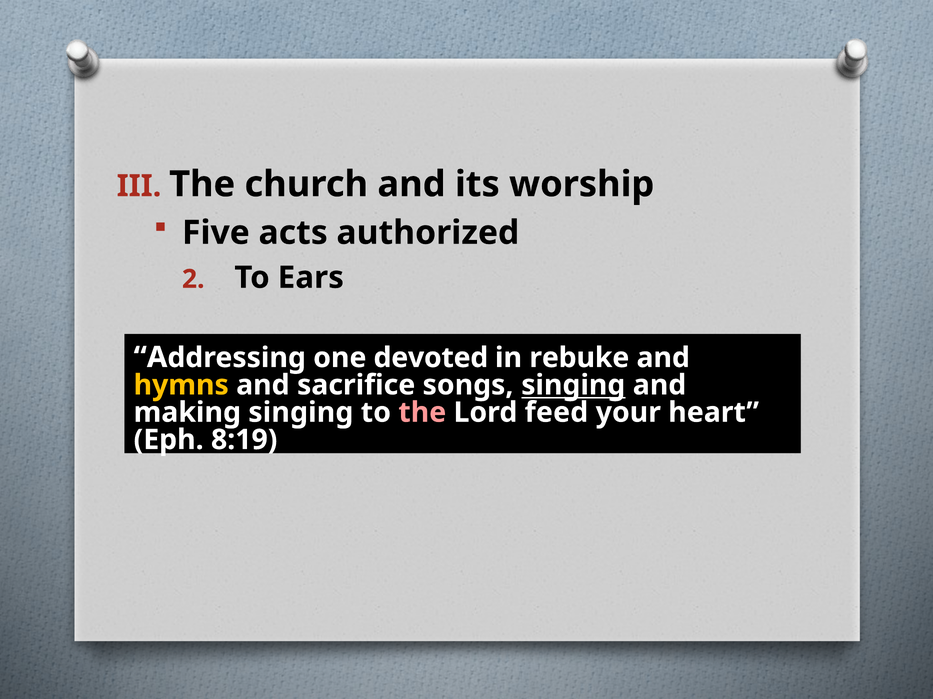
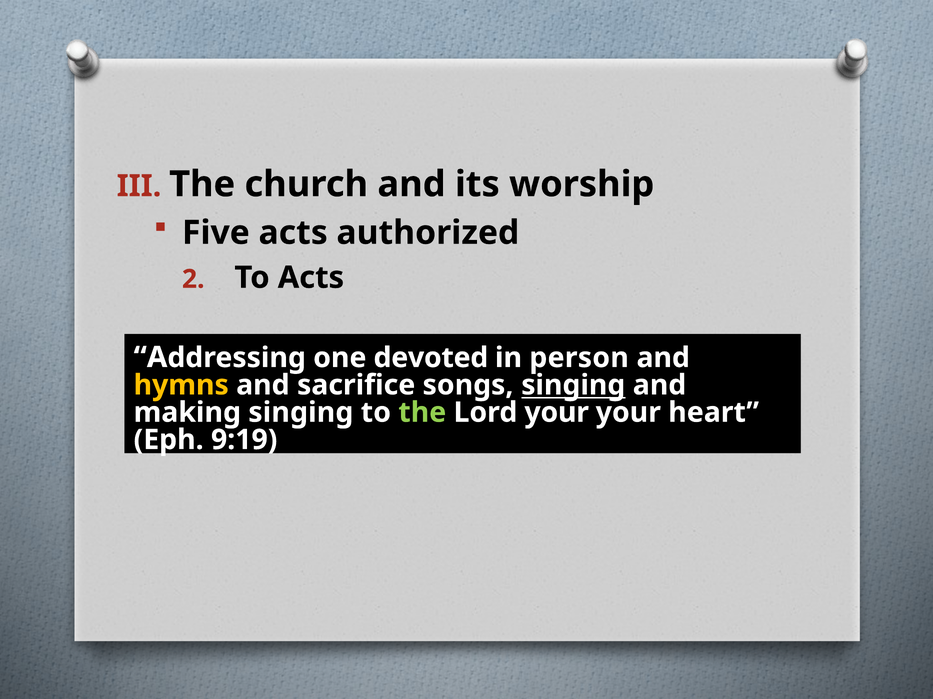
To Ears: Ears -> Acts (311, 278)
rebuke: rebuke -> person (579, 358)
the colour: pink -> light green (422, 413)
Lord feed: feed -> your (557, 413)
8:19: 8:19 -> 9:19 (244, 440)
